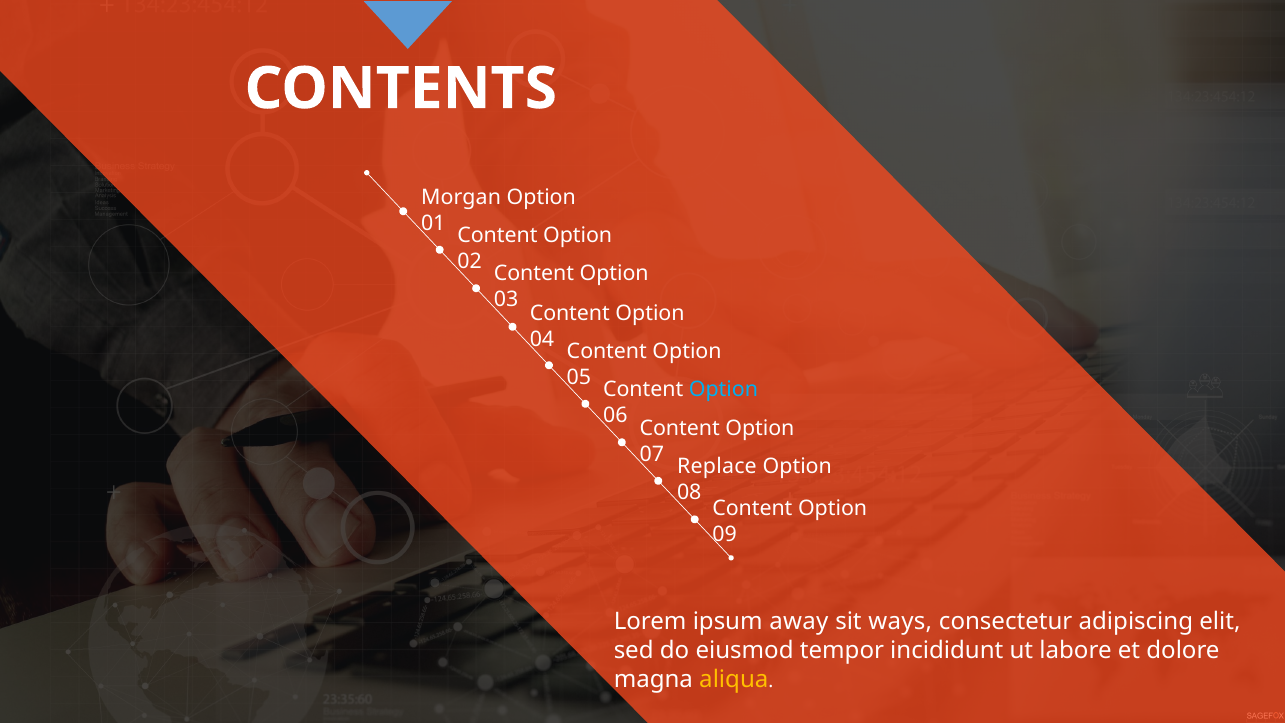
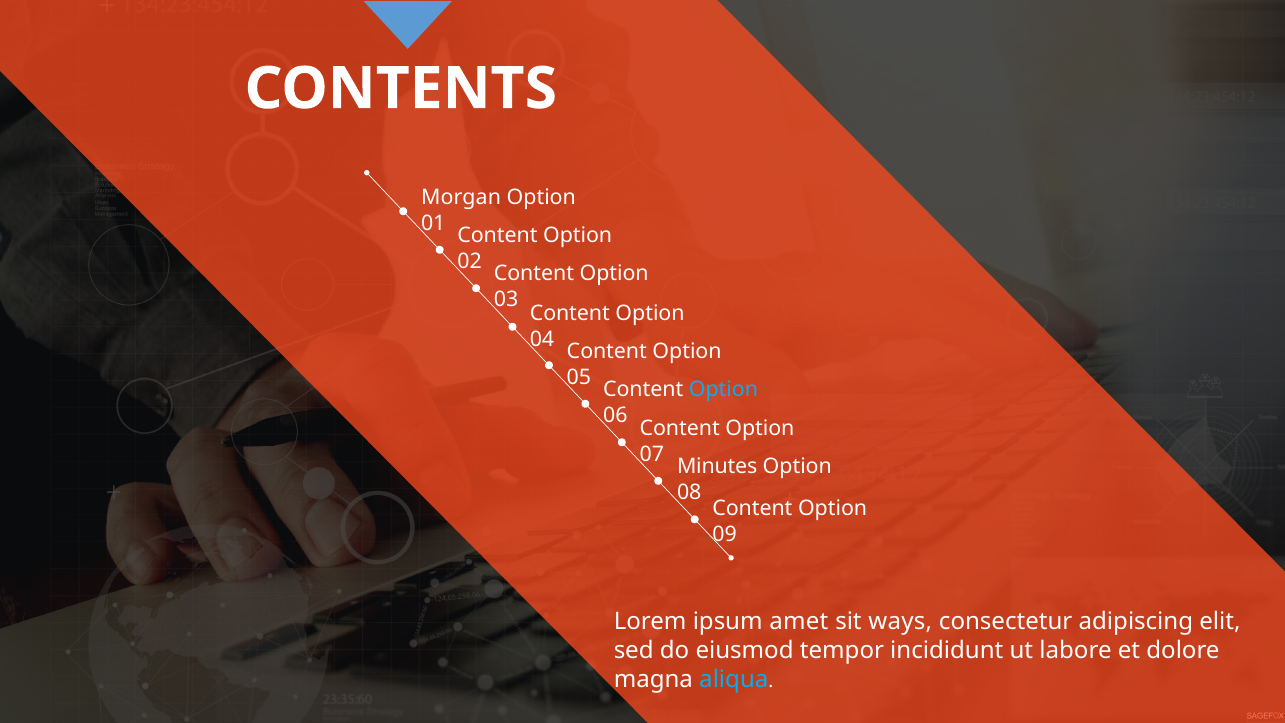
Replace: Replace -> Minutes (717, 467)
away: away -> amet (799, 622)
aliqua colour: yellow -> light blue (734, 679)
